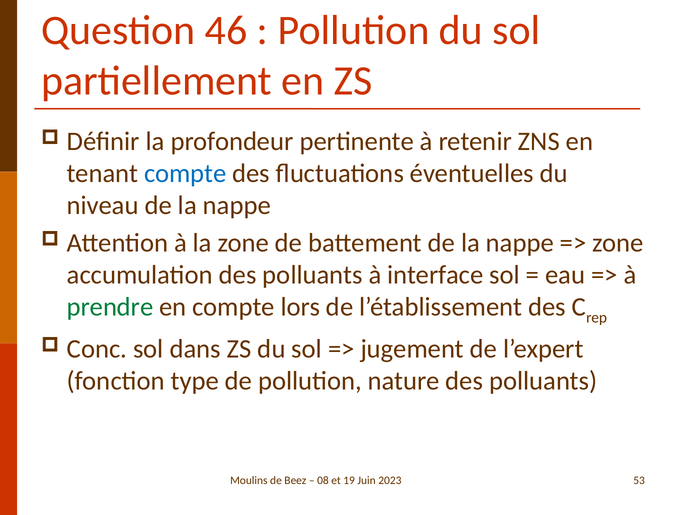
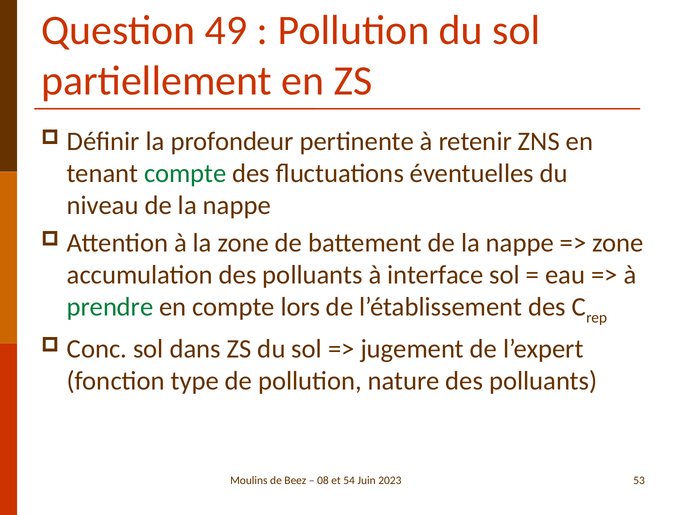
46: 46 -> 49 (226, 30)
compte colour: blue -> green (185, 173)
19: 19 -> 54 (349, 480)
